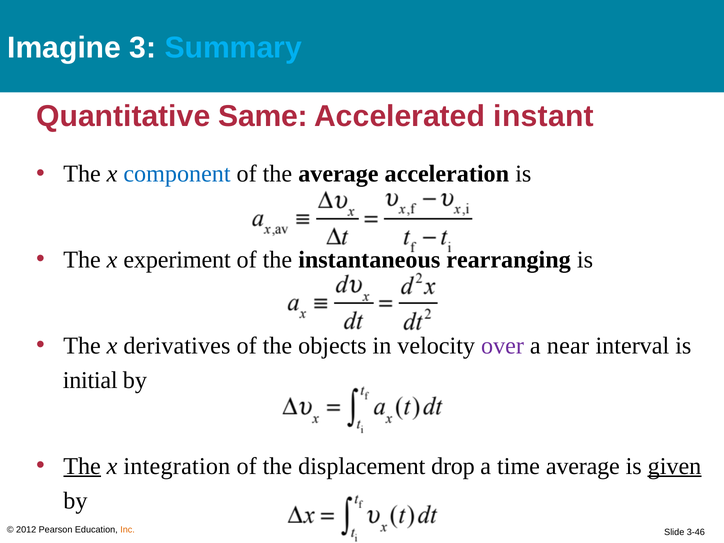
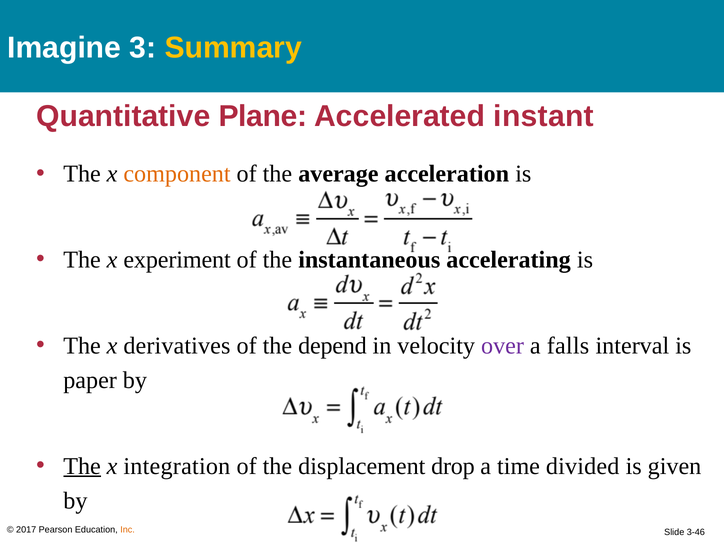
Summary colour: light blue -> yellow (233, 48)
Same: Same -> Plane (263, 116)
component colour: blue -> orange (177, 174)
rearranging: rearranging -> accelerating (509, 260)
objects: objects -> depend (332, 346)
near: near -> falls (568, 346)
initial: initial -> paper (90, 380)
time average: average -> divided (583, 466)
given underline: present -> none (674, 466)
2012: 2012 -> 2017 (26, 530)
